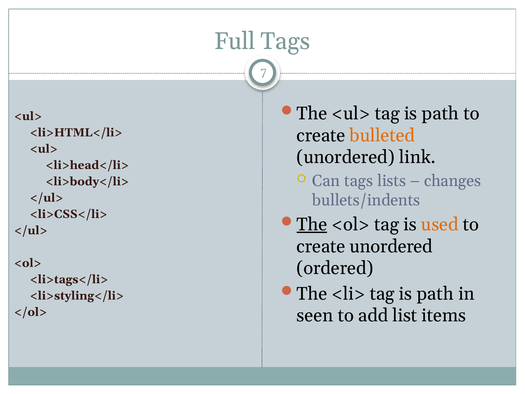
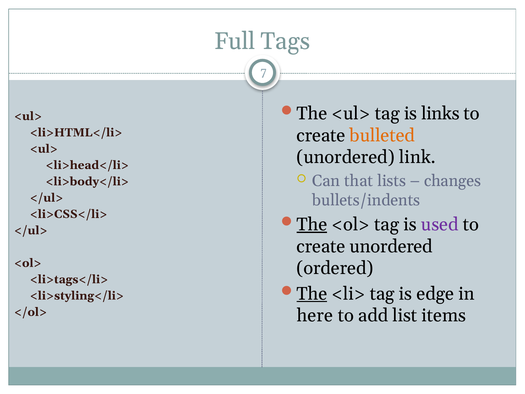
<ul> tag is path: path -> links (441, 113)
Can tags: tags -> that (359, 181)
used colour: orange -> purple (440, 224)
The underline: none -> present (312, 294)
<li> tag is path: path -> edge (435, 294)
seen: seen -> here (315, 315)
